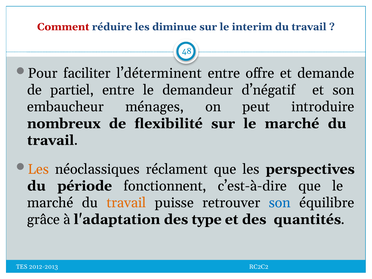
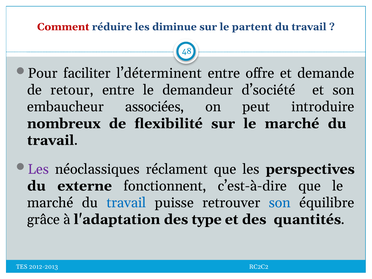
interim: interim -> partent (252, 27)
partiel: partiel -> retour (72, 90)
d’négatif: d’négatif -> d’société (269, 90)
ménages: ménages -> associées (155, 107)
Les colour: orange -> purple (38, 169)
période: période -> externe (85, 186)
travail colour: orange -> blue (126, 203)
